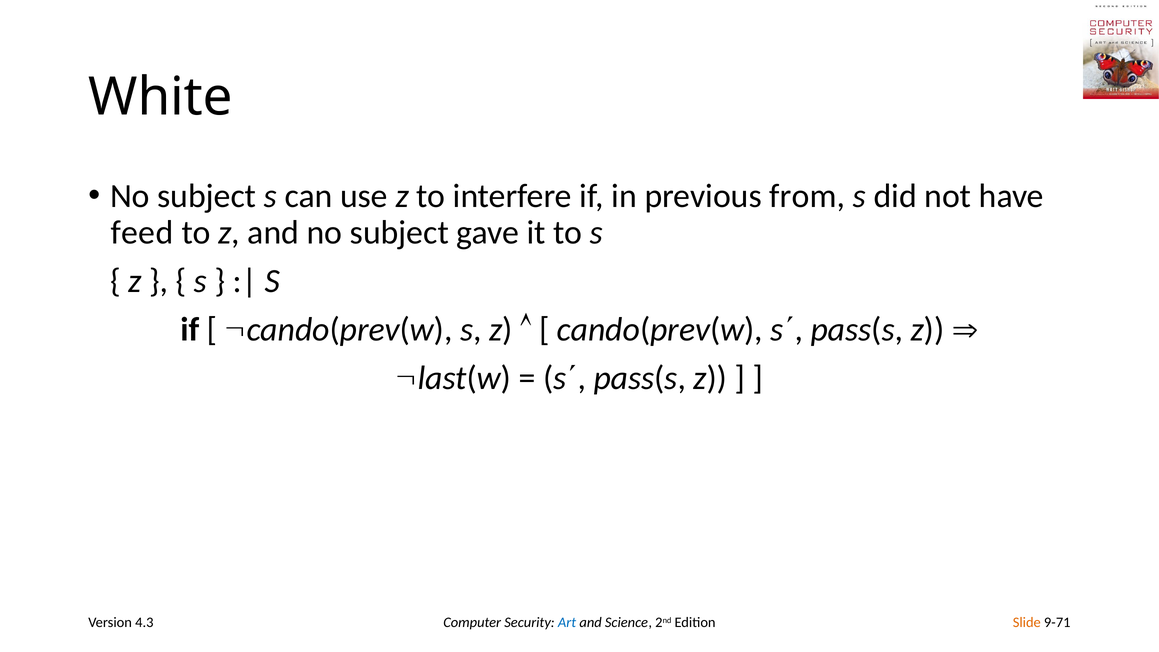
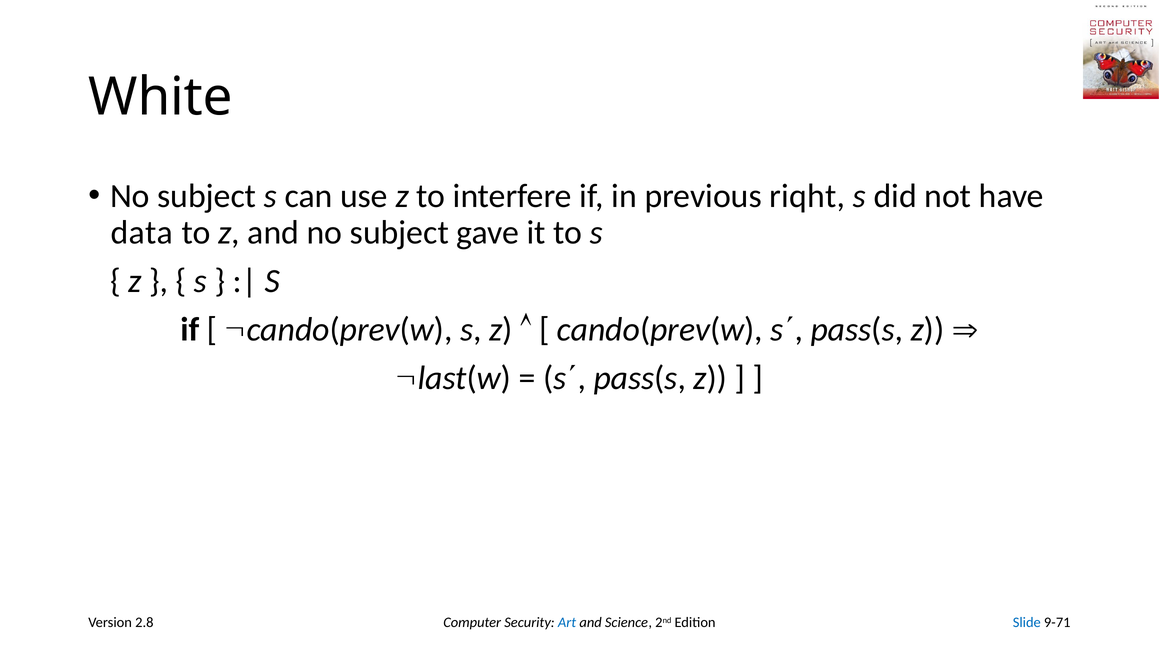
from: from -> riqht (807, 196)
feed: feed -> data (142, 232)
4.3: 4.3 -> 2.8 (144, 623)
Slide colour: orange -> blue (1027, 622)
